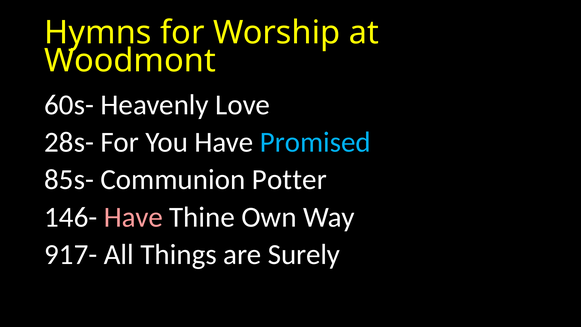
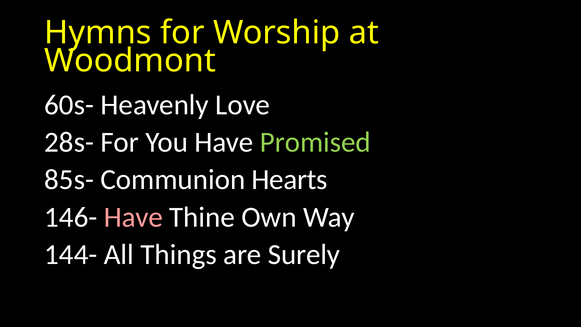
Promised colour: light blue -> light green (315, 142)
Potter: Potter -> Hearts (290, 180)
917-: 917- -> 144- (71, 254)
